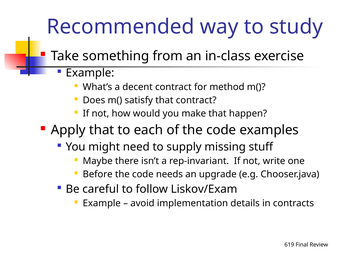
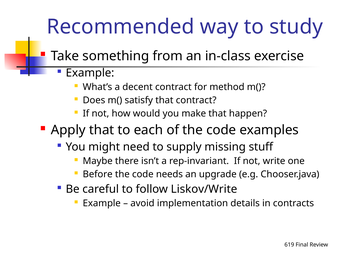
Liskov/Exam: Liskov/Exam -> Liskov/Write (204, 189)
